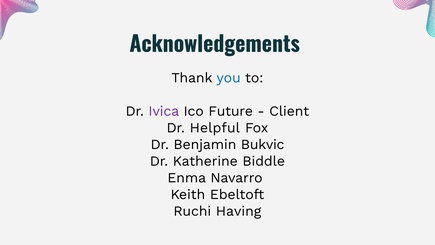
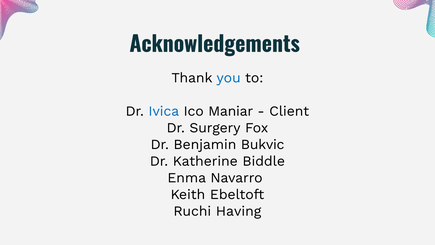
Ivica colour: purple -> blue (164, 111)
Future: Future -> Maniar (231, 111)
Helpful: Helpful -> Surgery (215, 128)
